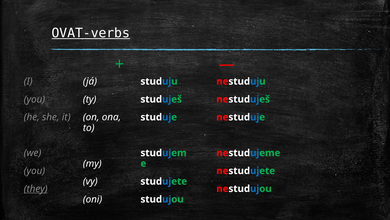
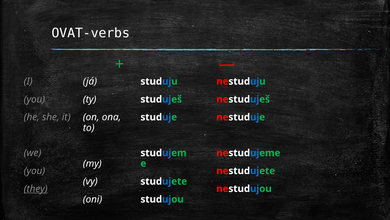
OVAT-verbs underline: present -> none (91, 33)
